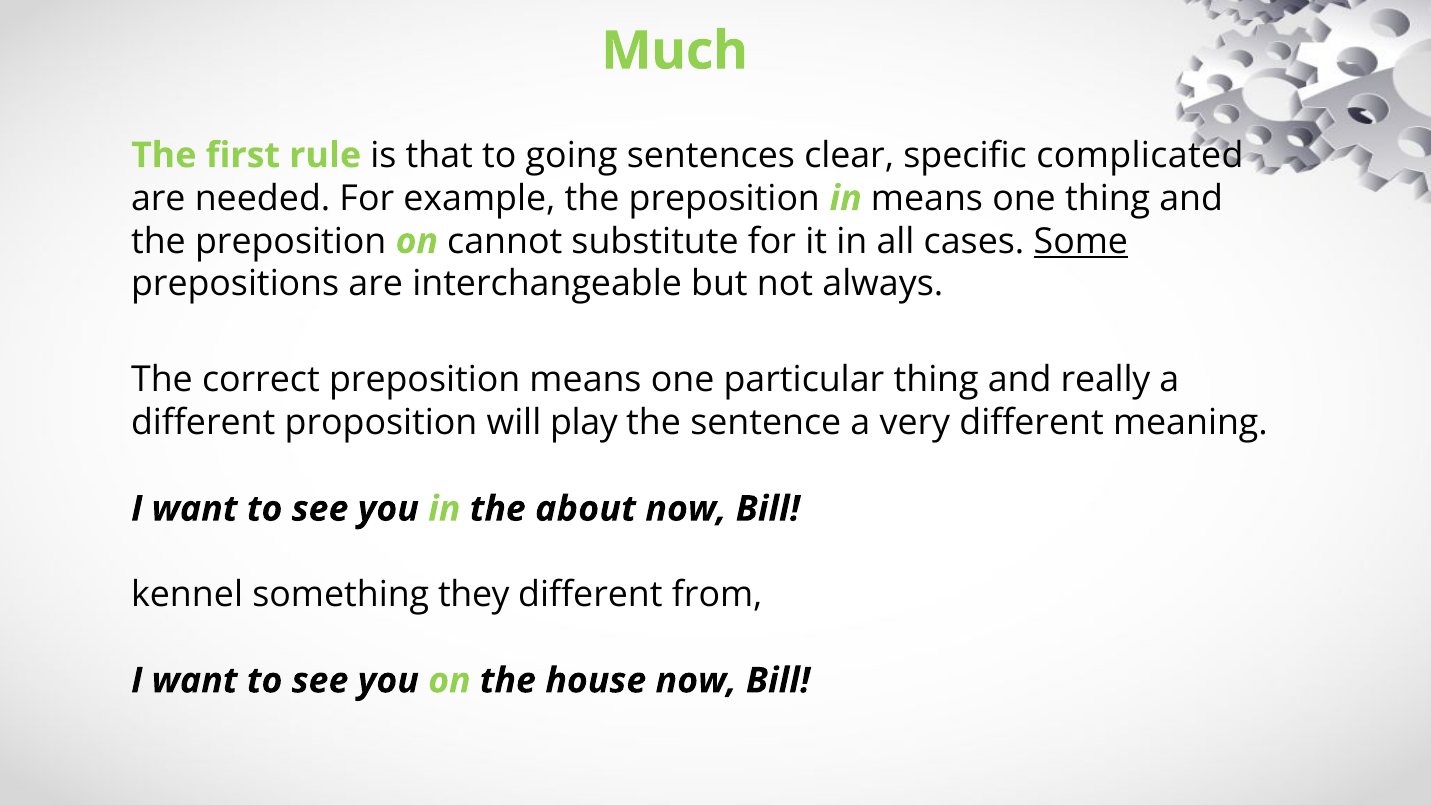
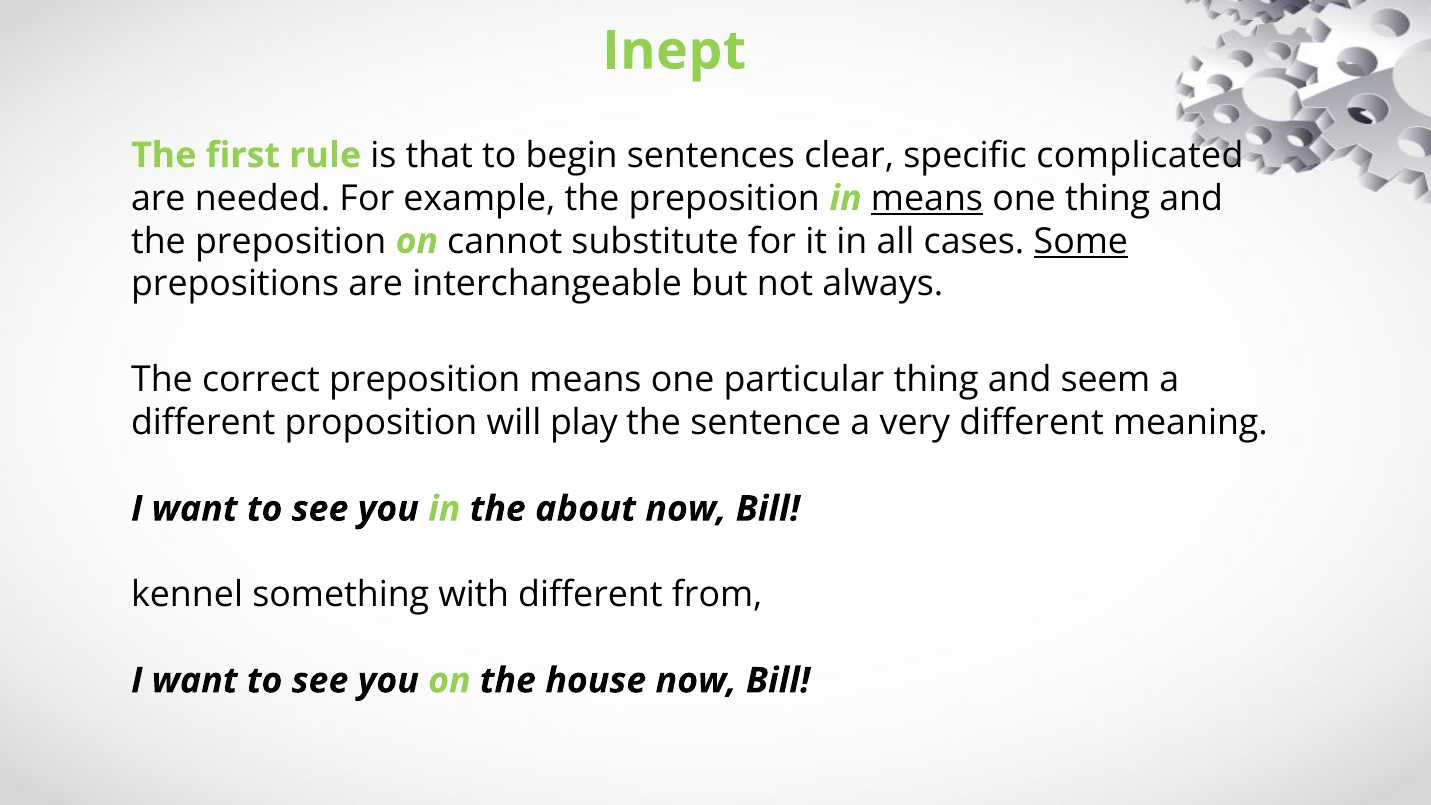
Much: Much -> Inept (674, 51)
going: going -> begin (572, 155)
means underline: none -> present (927, 198)
really: really -> seem (1106, 380)
they: they -> with (474, 595)
